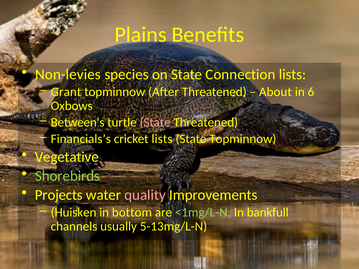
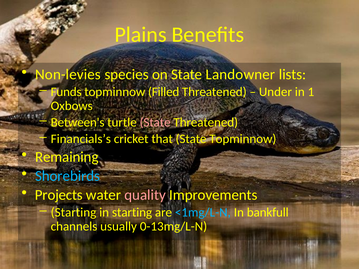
Connection: Connection -> Landowner (240, 75)
Grant: Grant -> Funds (66, 92)
After: After -> Filled (164, 92)
About: About -> Under (275, 92)
6: 6 -> 1 (311, 92)
cricket lists: lists -> that (162, 139)
Vegetative: Vegetative -> Remaining (67, 157)
Shorebirds colour: light green -> light blue (68, 176)
Huisken: Huisken -> Starting (74, 213)
in bottom: bottom -> starting (132, 213)
<1mg/L-N colour: light green -> light blue (203, 213)
5-13mg/L-N: 5-13mg/L-N -> 0-13mg/L-N (174, 227)
